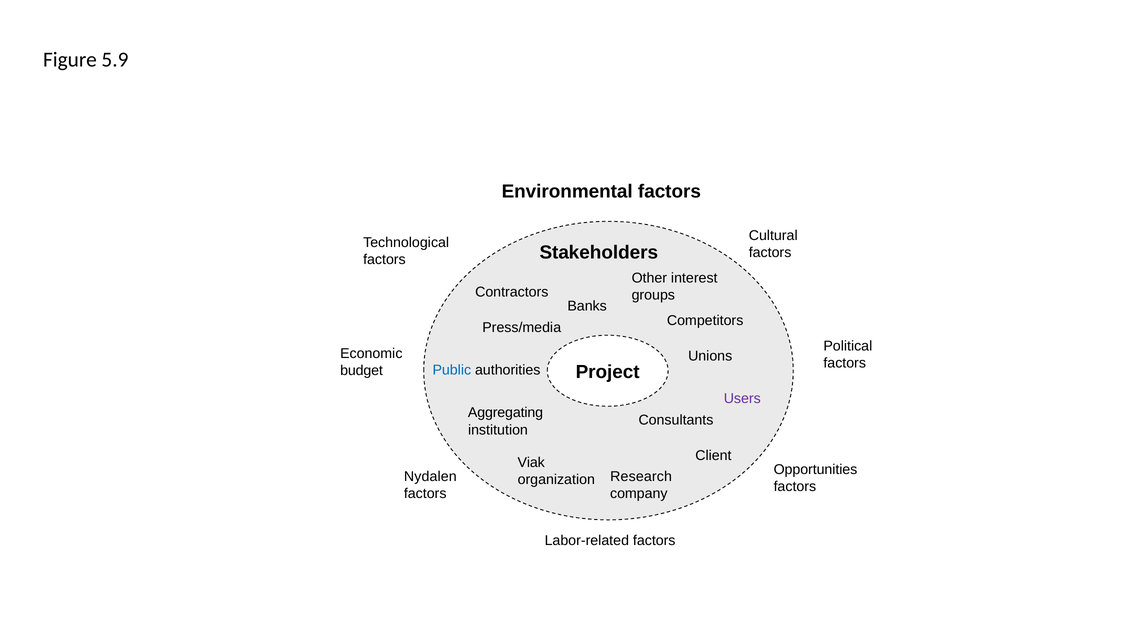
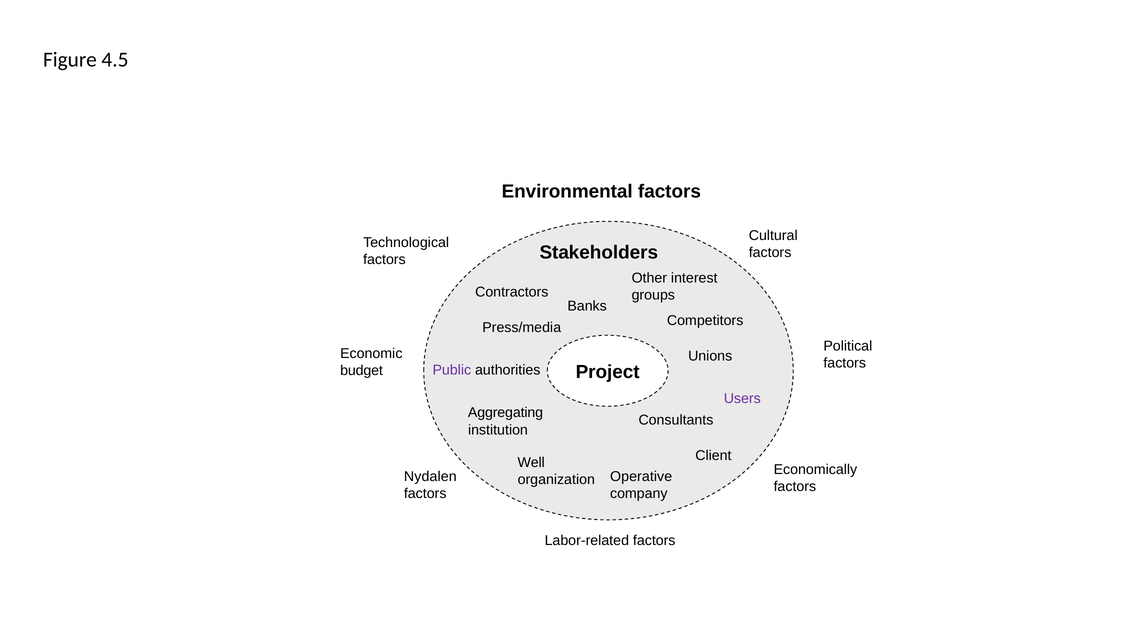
5.9: 5.9 -> 4.5 (115, 60)
Public colour: blue -> purple (452, 371)
Viak: Viak -> Well (531, 463)
Opportunities: Opportunities -> Economically (815, 470)
Research: Research -> Operative (641, 477)
